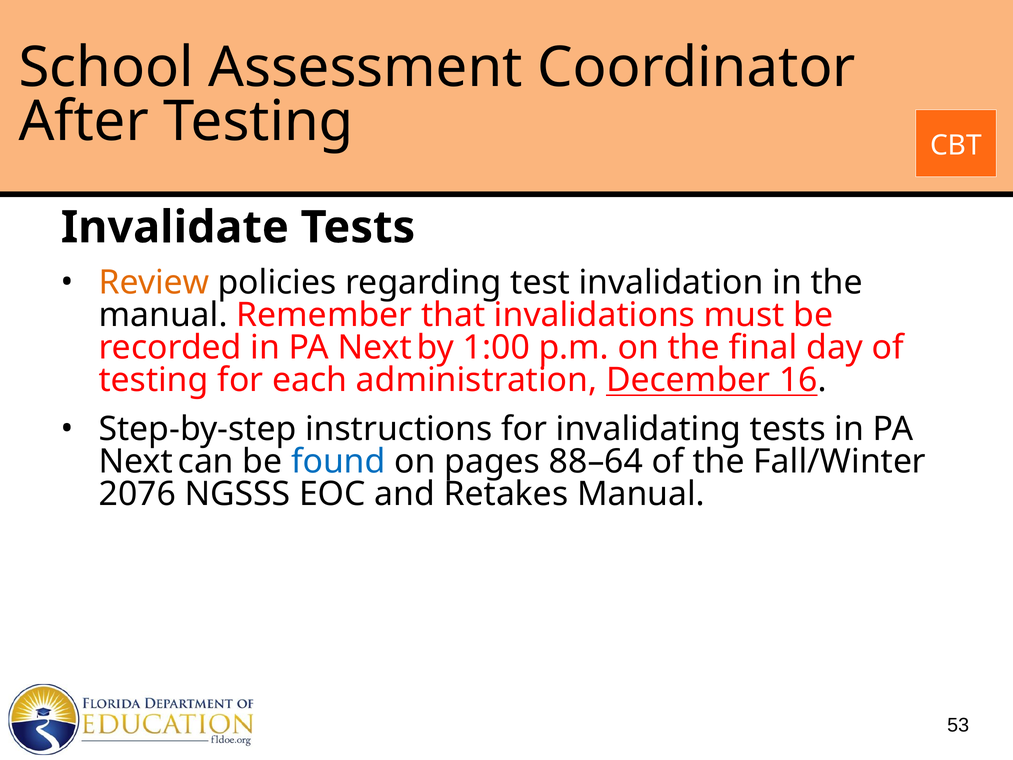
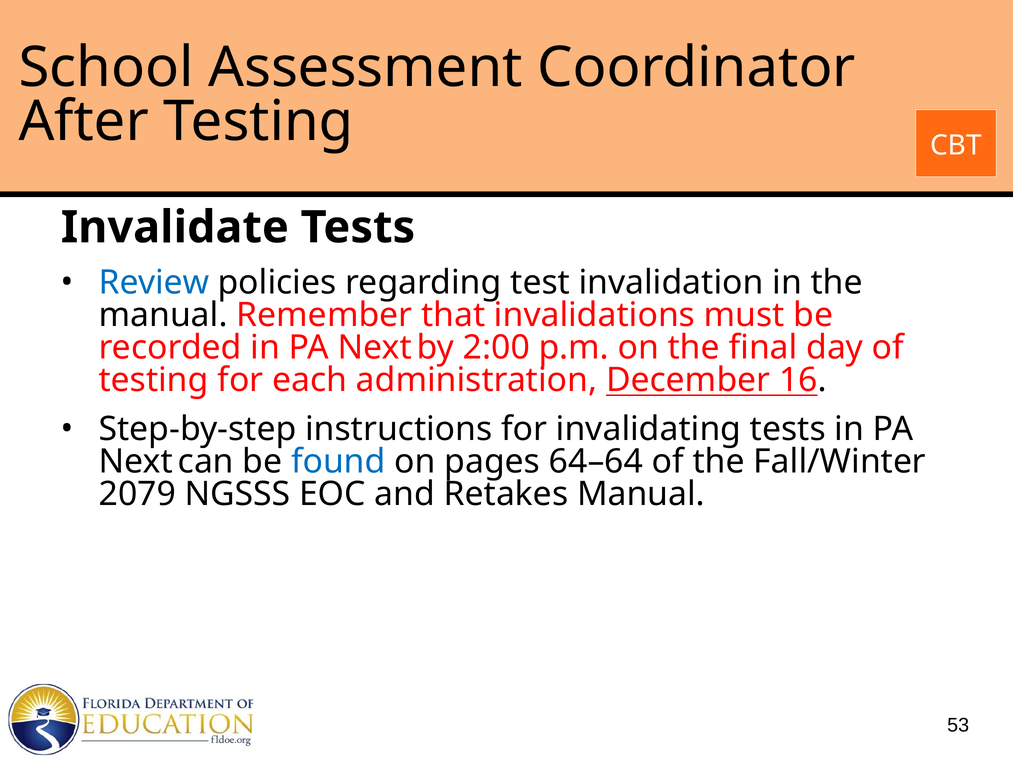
Review colour: orange -> blue (154, 283)
1:00: 1:00 -> 2:00 (496, 347)
88–64: 88–64 -> 64–64 (596, 462)
2076: 2076 -> 2079 (137, 494)
